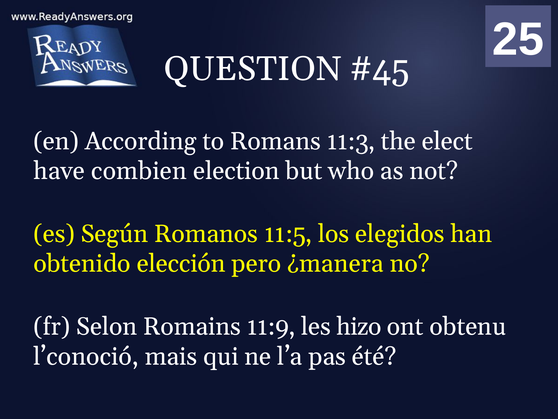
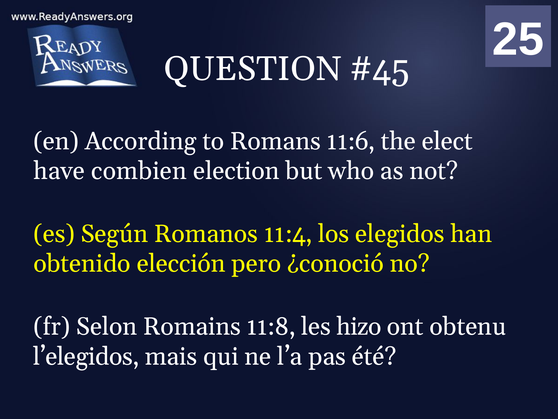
11:3: 11:3 -> 11:6 (351, 141)
11:5: 11:5 -> 11:4 (288, 234)
¿manera: ¿manera -> ¿conoció (336, 263)
11:9: 11:9 -> 11:8 (271, 326)
l’conoció: l’conoció -> l’elegidos (86, 356)
